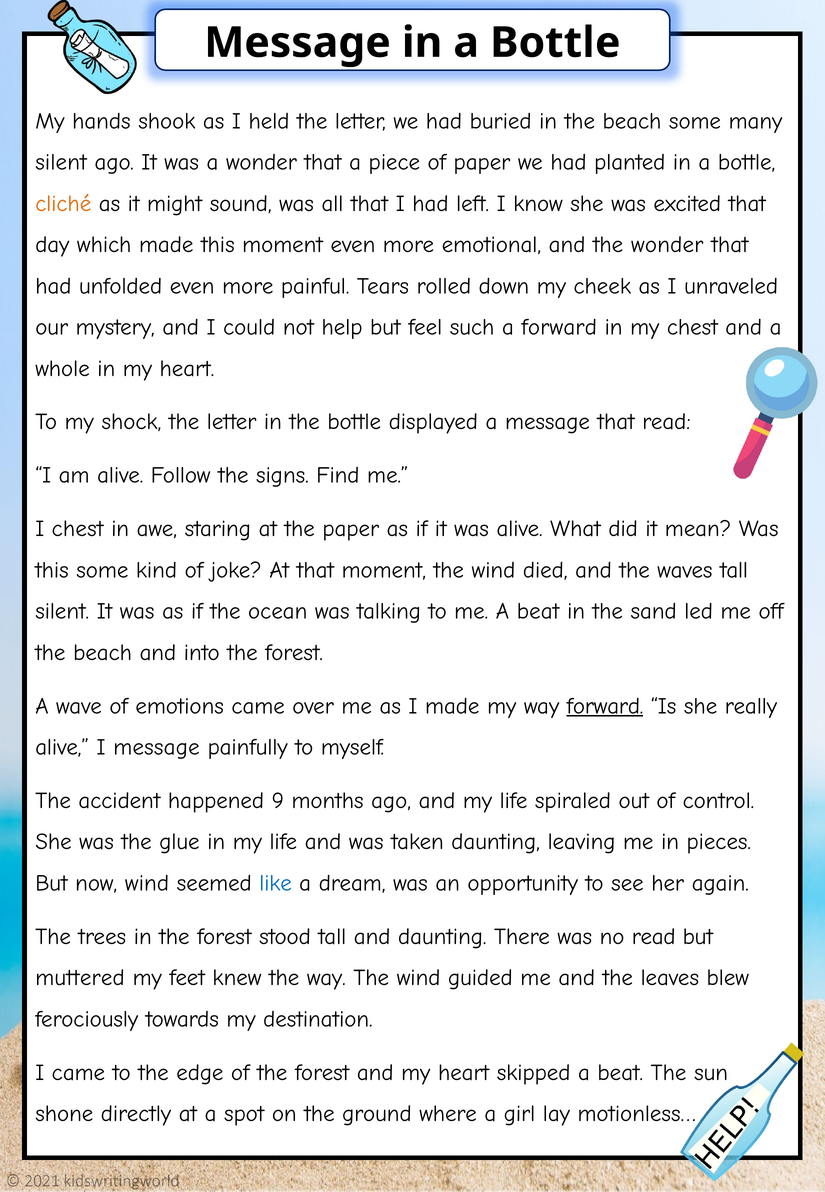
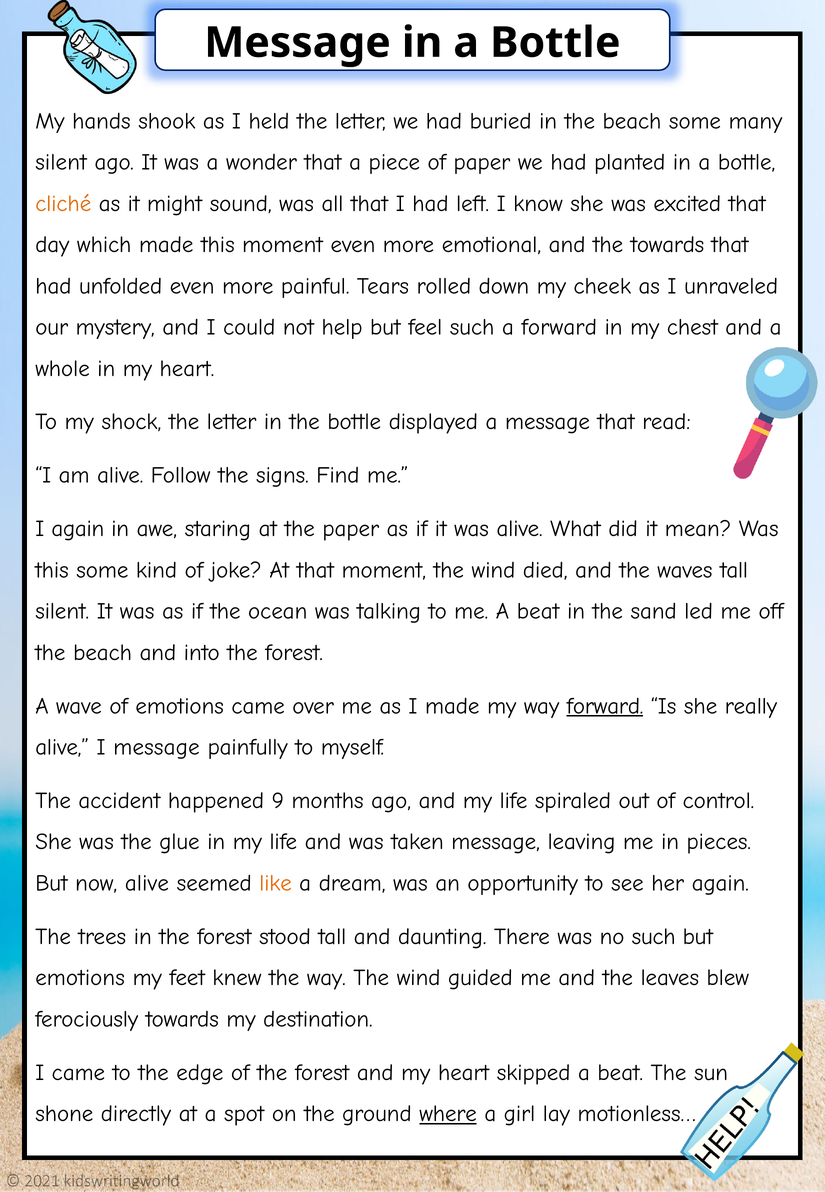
the wonder: wonder -> towards (667, 245)
I chest: chest -> again (78, 529)
taken daunting: daunting -> message (496, 842)
now wind: wind -> alive (147, 883)
like colour: blue -> orange (276, 883)
no read: read -> such (654, 936)
muttered: muttered -> emotions (80, 978)
where underline: none -> present (448, 1113)
